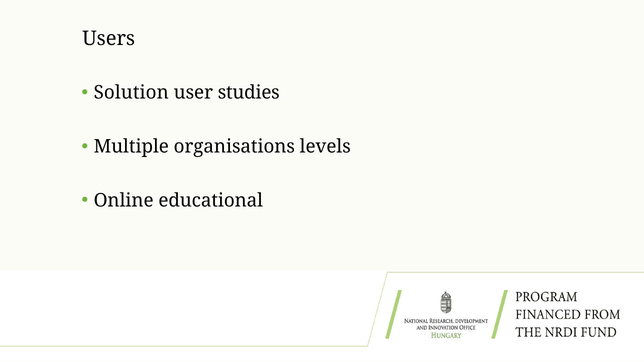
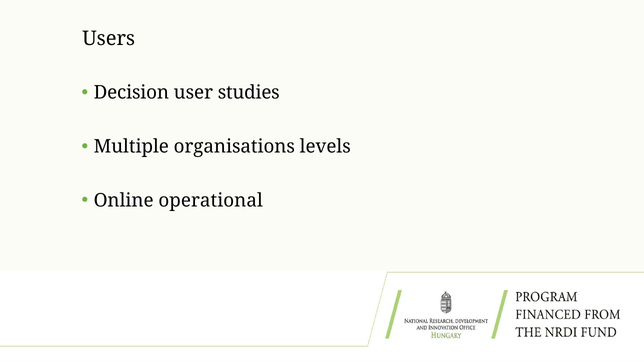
Solution: Solution -> Decision (131, 93)
educational: educational -> operational (211, 201)
